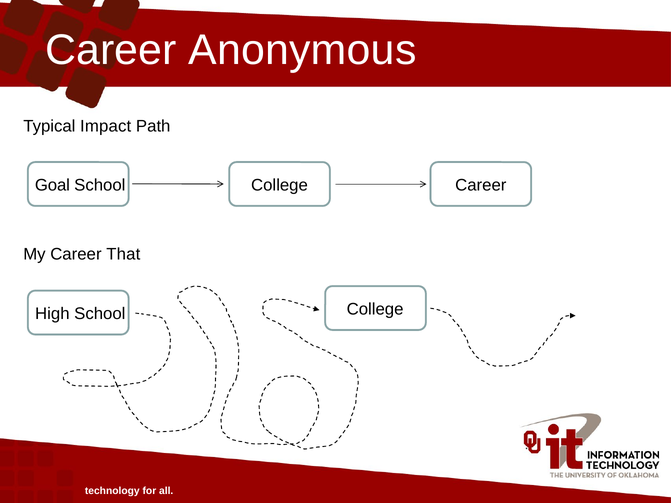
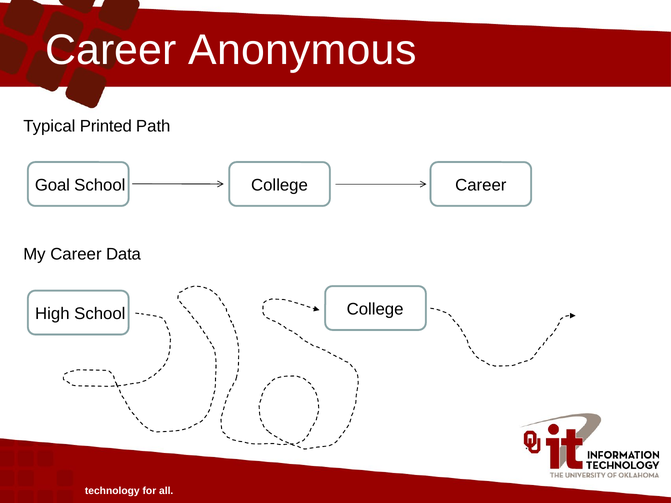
Impact: Impact -> Printed (106, 126)
That: That -> Data (123, 254)
